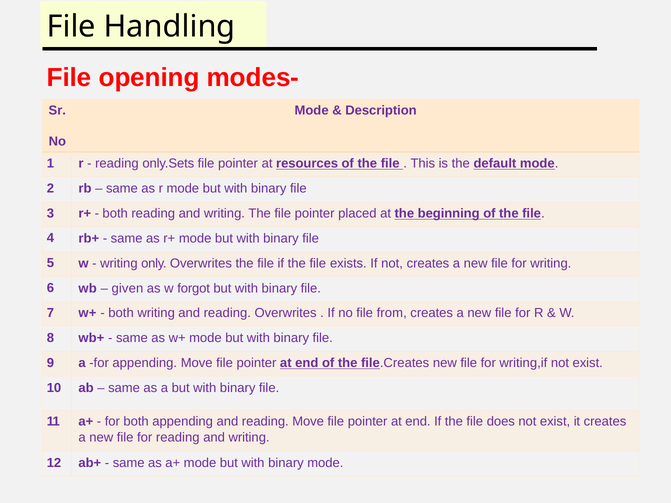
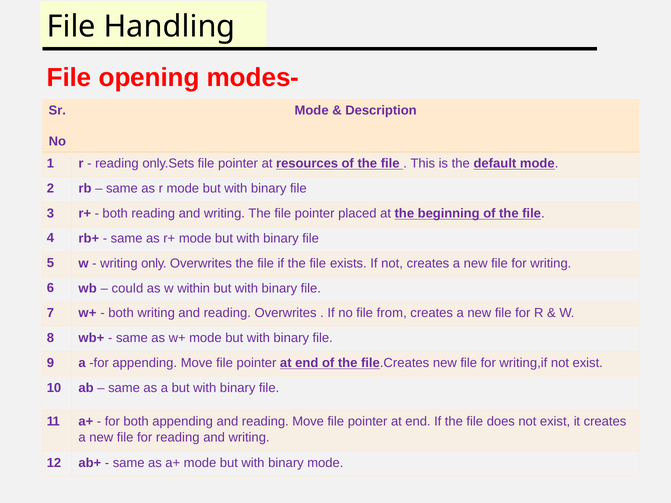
given: given -> could (127, 288)
forgot: forgot -> within (194, 288)
